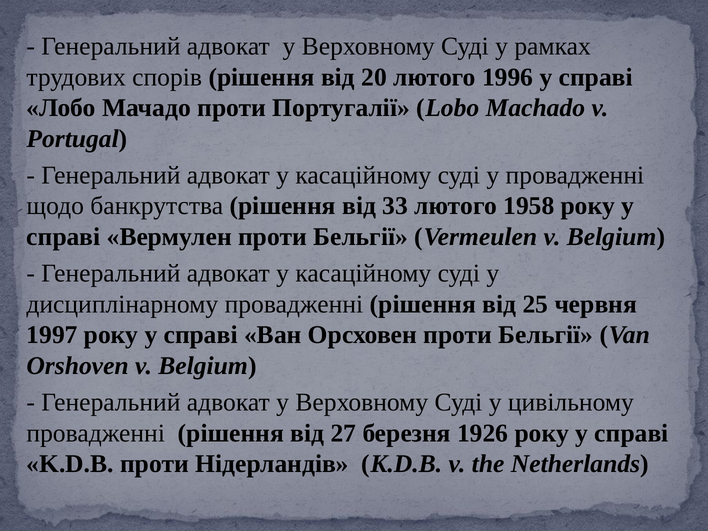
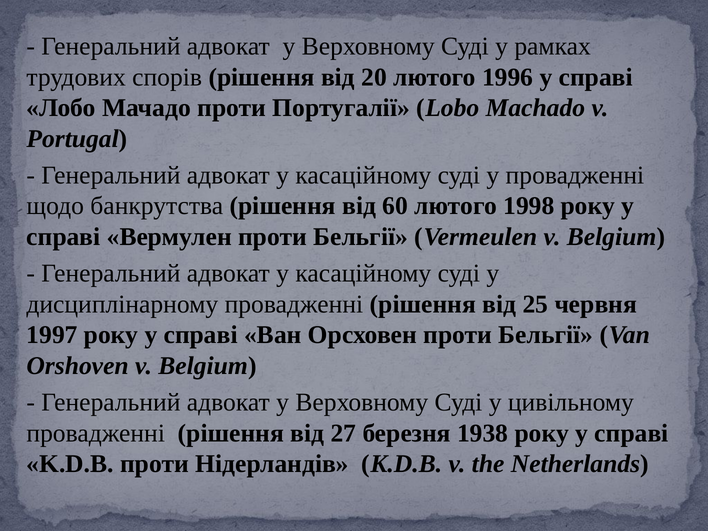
33: 33 -> 60 (395, 206)
1958: 1958 -> 1998 (529, 206)
1926: 1926 -> 1938 (483, 433)
